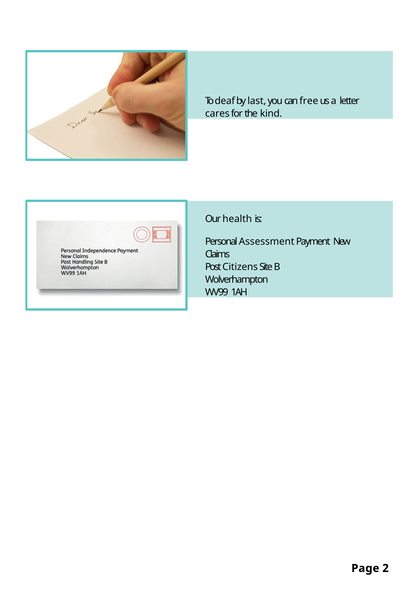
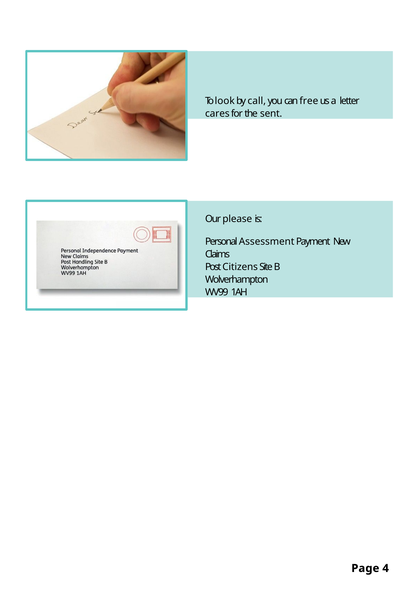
deaf: deaf -> look (225, 101)
last: last -> call (257, 101)
kind: kind -> sent (271, 113)
health: health -> please (237, 219)
2: 2 -> 4 (386, 568)
